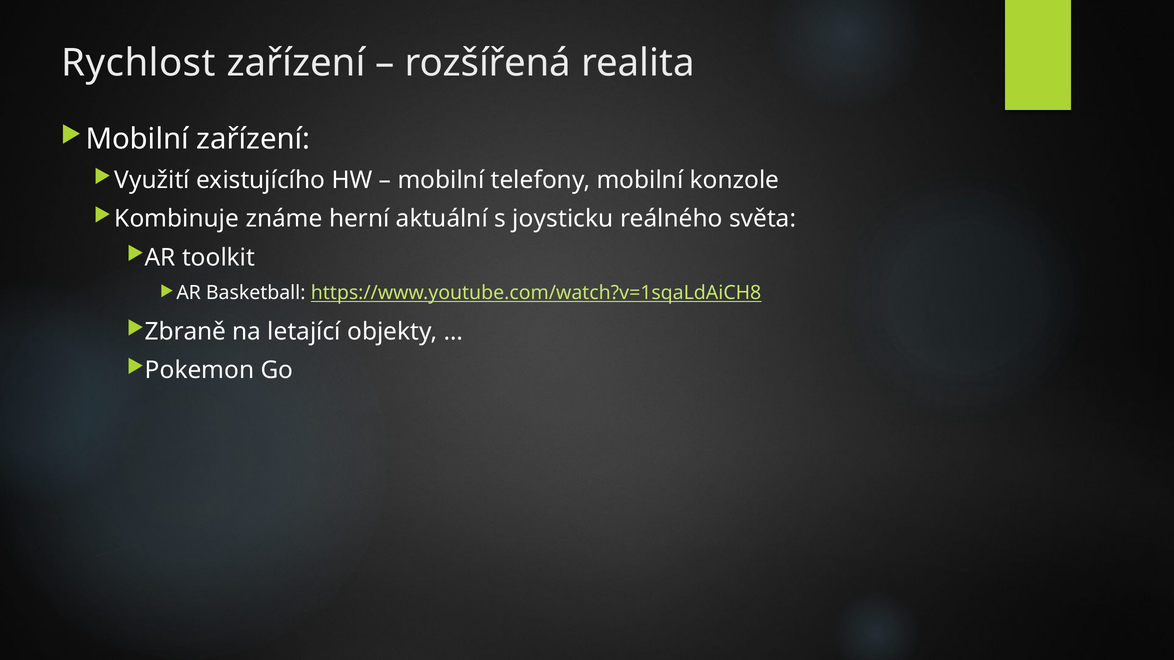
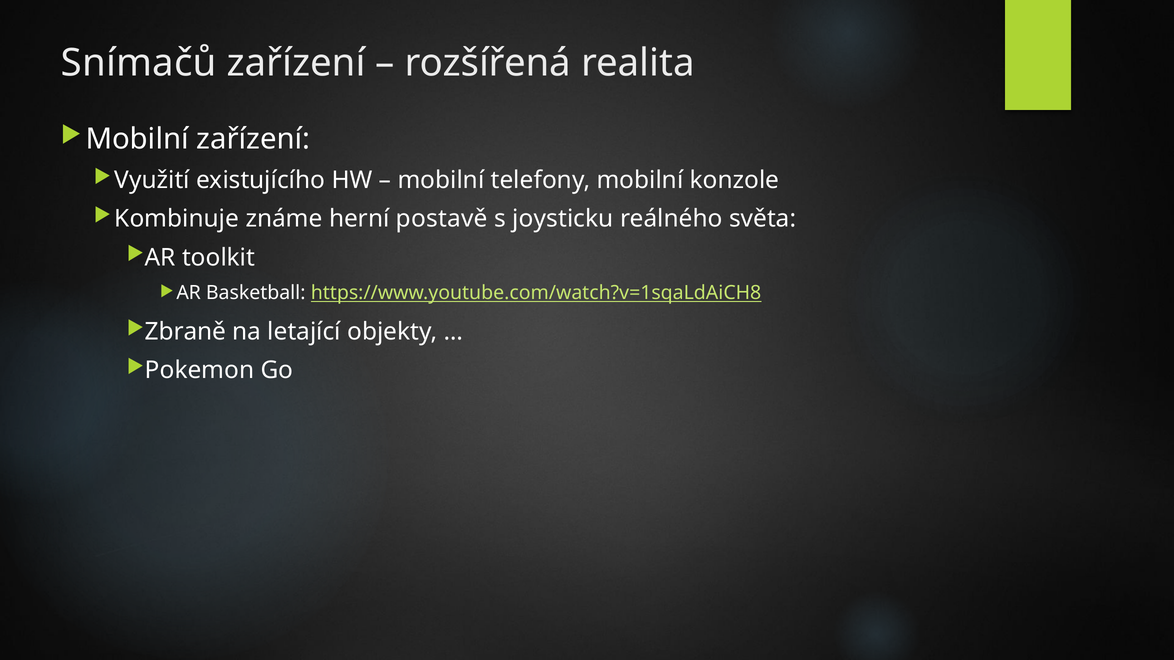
Rychlost: Rychlost -> Snímačů (139, 63)
aktuální: aktuální -> postavě (442, 219)
